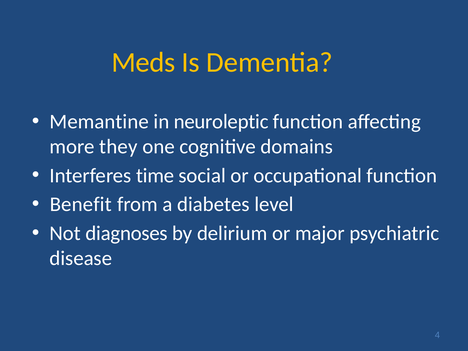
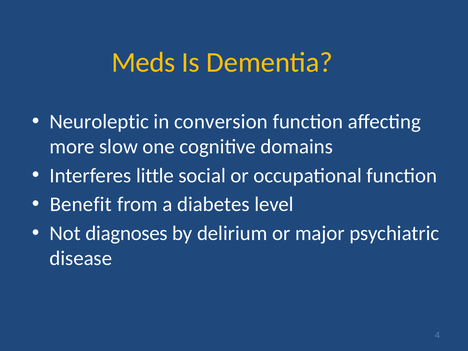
Memantine: Memantine -> Neuroleptic (99, 122)
neuroleptic: neuroleptic -> conversion (221, 122)
they: they -> slow (118, 147)
time: time -> little (155, 175)
